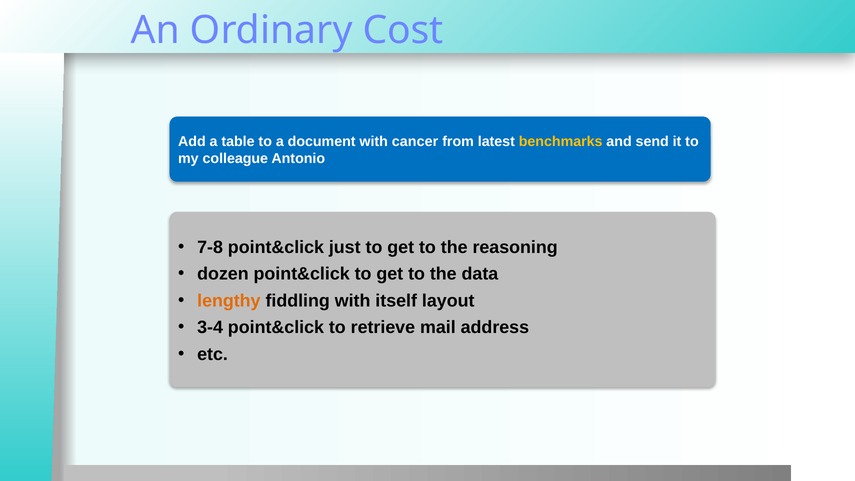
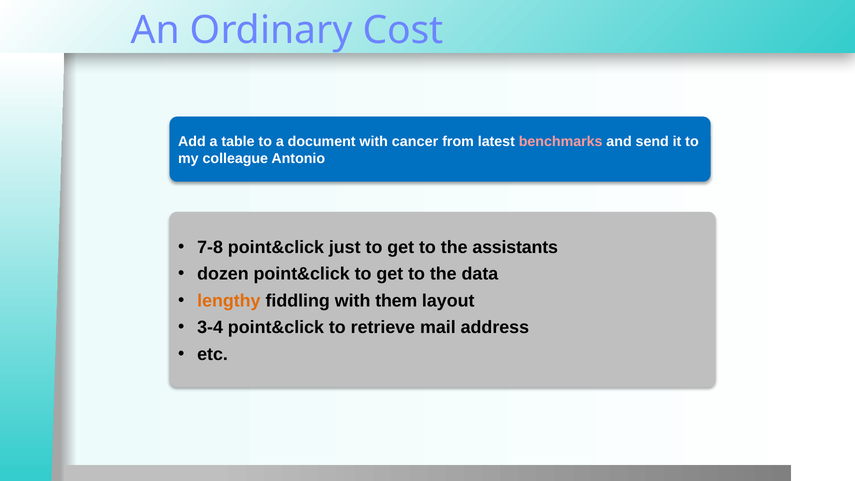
benchmarks colour: yellow -> pink (561, 142)
reasoning: reasoning -> assistants (515, 247)
itself: itself -> them (396, 301)
